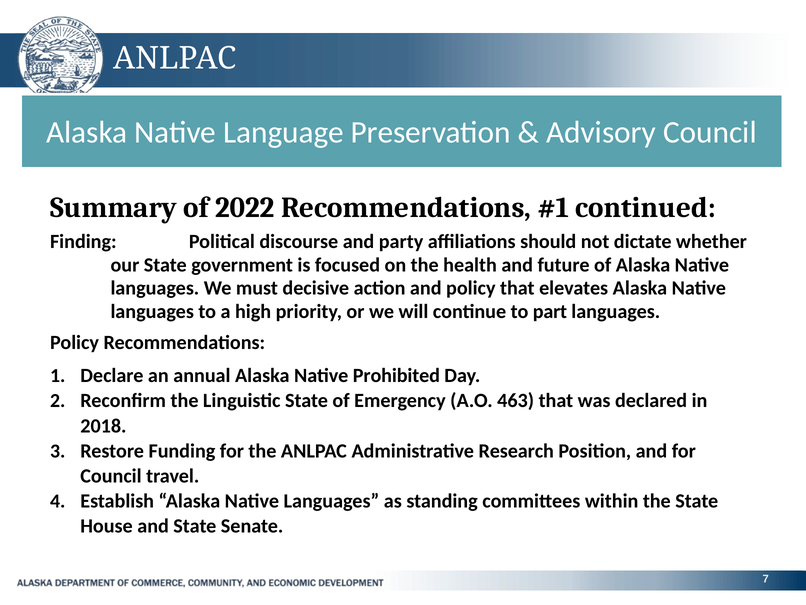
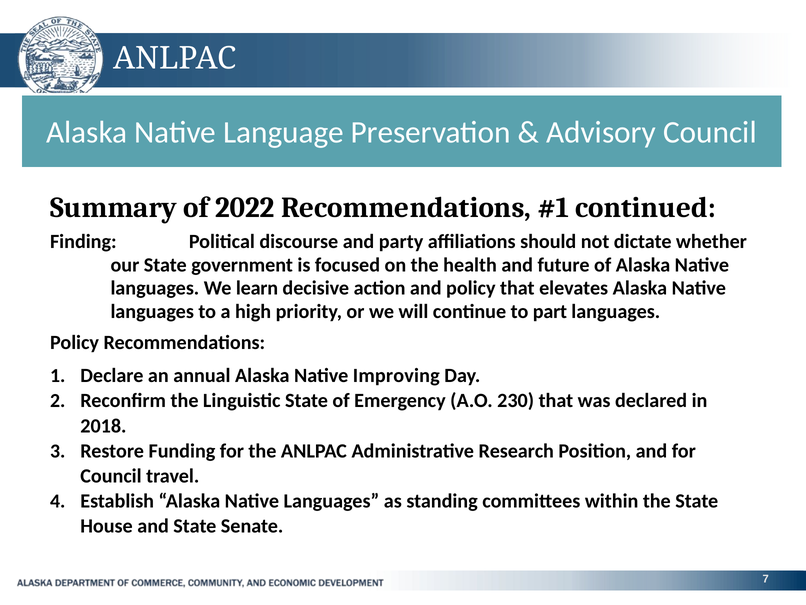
must: must -> learn (257, 288)
Prohibited: Prohibited -> Improving (396, 376)
463: 463 -> 230 (516, 401)
